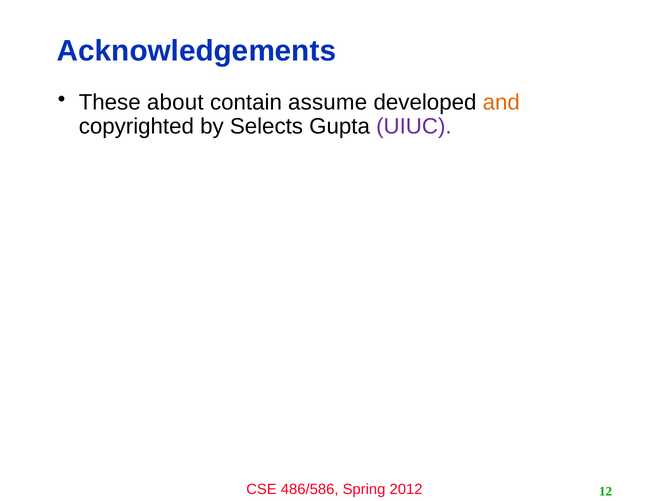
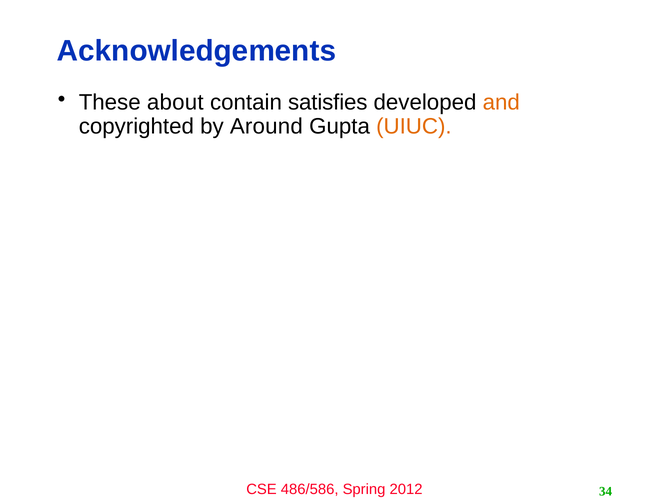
assume: assume -> satisfies (328, 103)
Selects: Selects -> Around (266, 127)
UIUC colour: purple -> orange (414, 127)
12: 12 -> 34 (606, 492)
